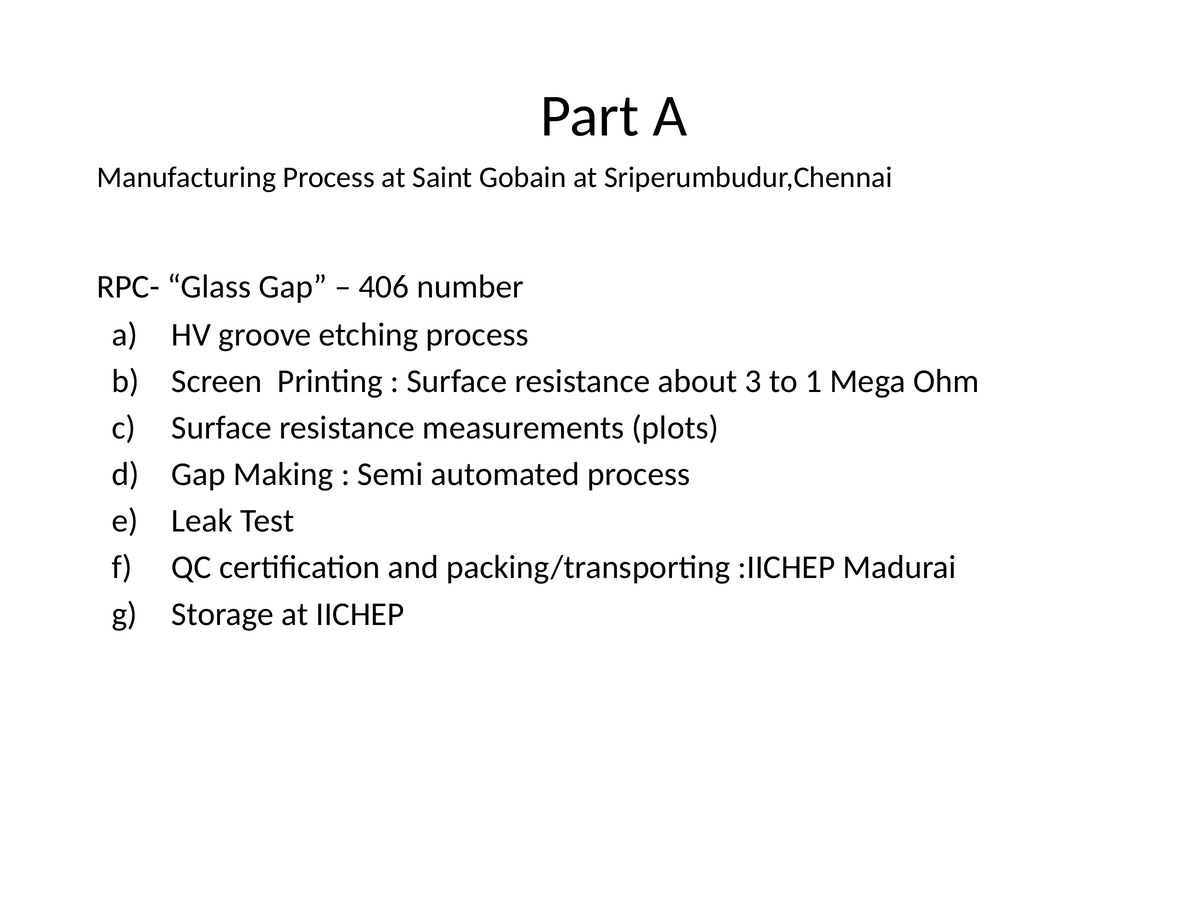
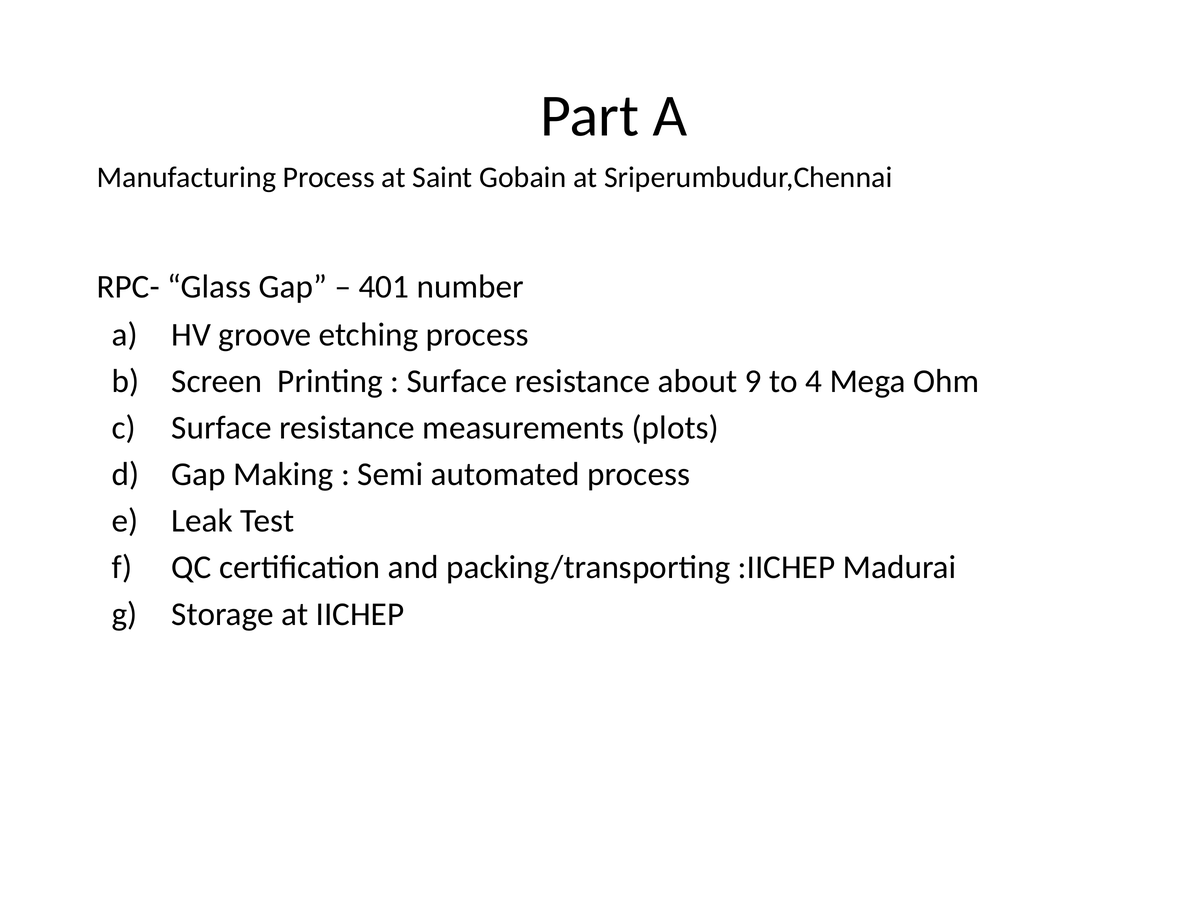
406: 406 -> 401 (384, 287)
3: 3 -> 9 (753, 381)
1: 1 -> 4 (814, 381)
